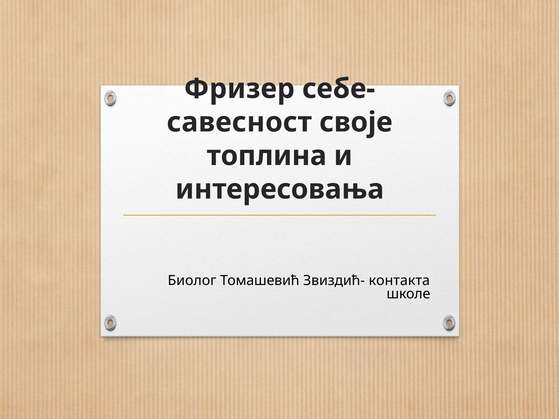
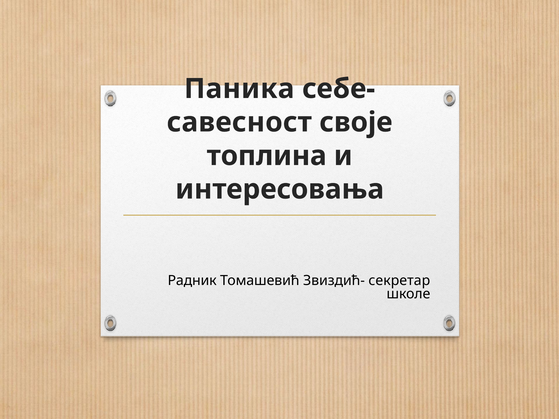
Фризер: Фризер -> Паника (239, 89)
Биолог: Биолог -> Радник (192, 281)
контакта: контакта -> секретар (399, 281)
